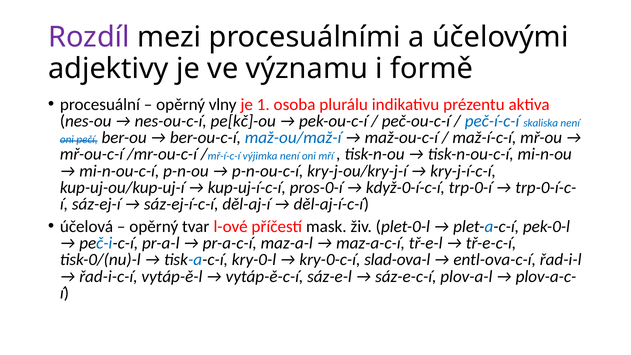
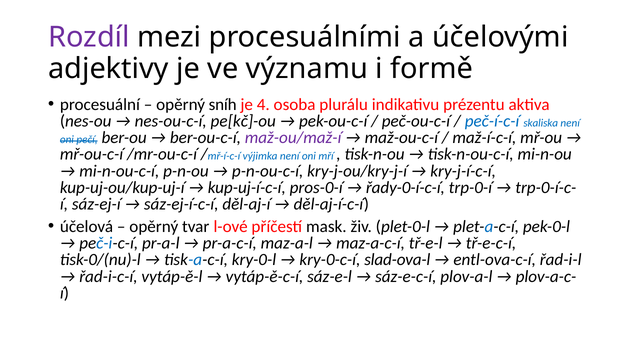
vlny: vlny -> sníh (223, 104)
1: 1 -> 4 (263, 104)
maž-ou/maž-í colour: blue -> purple (293, 138)
když-0-í-c-í: když-0-í-c-í -> řady-0-í-c-í (405, 187)
